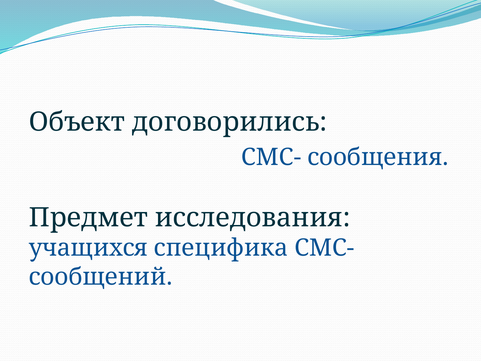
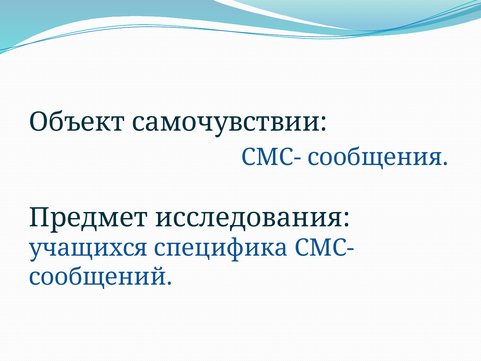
договорились: договорились -> самочувствии (230, 122)
